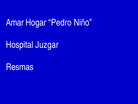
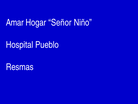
Pedro: Pedro -> Señor (60, 22)
Juzgar: Juzgar -> Pueblo (47, 45)
